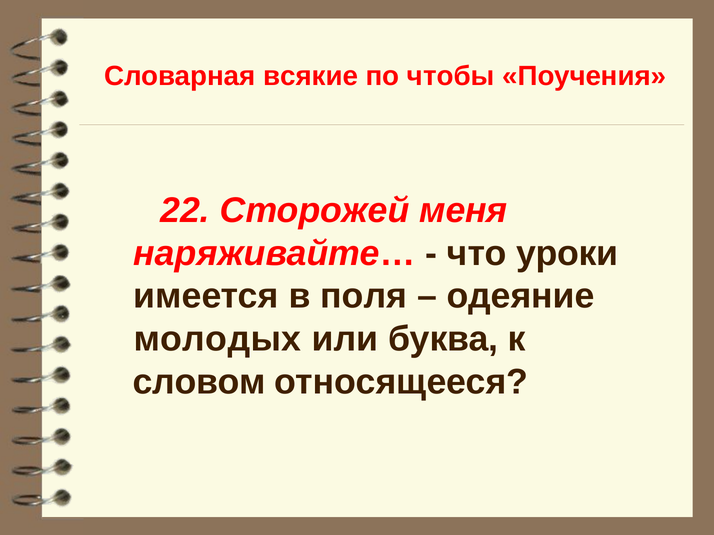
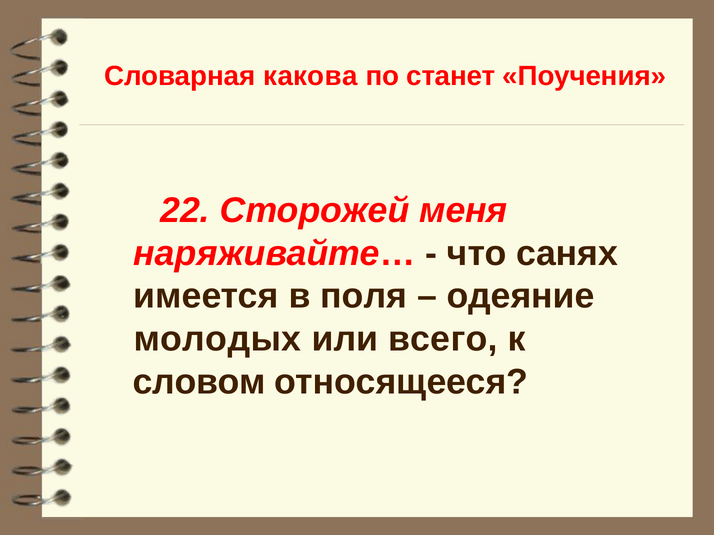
всякие: всякие -> какова (310, 76)
чтобы: чтобы -> станет (451, 76)
уроки: уроки -> санях (567, 254)
буква: буква -> всего (443, 339)
